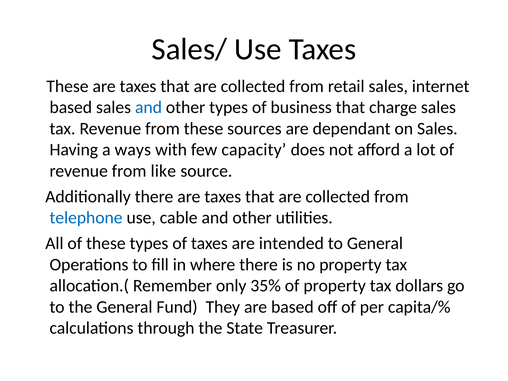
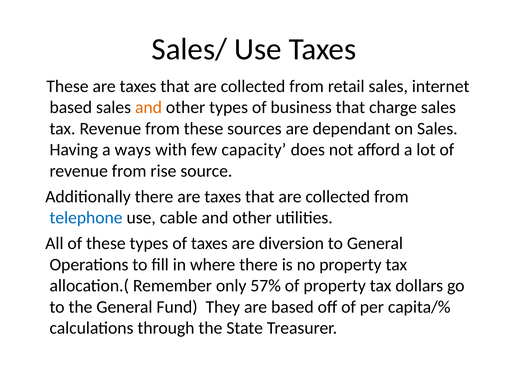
and colour: blue -> orange (148, 107)
like: like -> rise (163, 171)
intended: intended -> diversion (291, 243)
35%: 35% -> 57% (266, 286)
